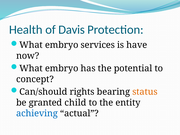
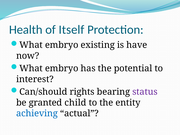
Davis: Davis -> Itself (71, 30)
services: services -> existing (98, 45)
concept: concept -> interest (35, 79)
status colour: orange -> purple (145, 92)
